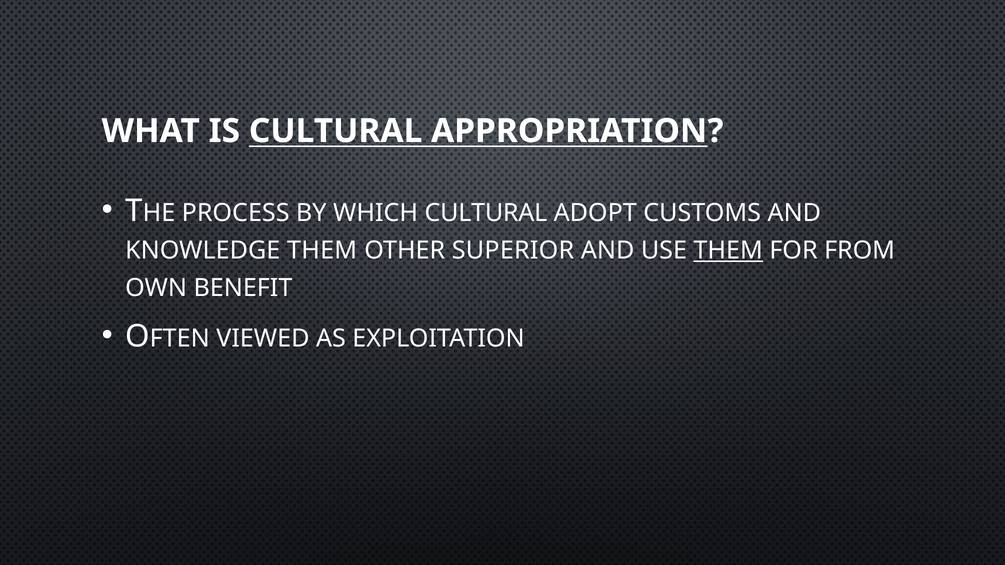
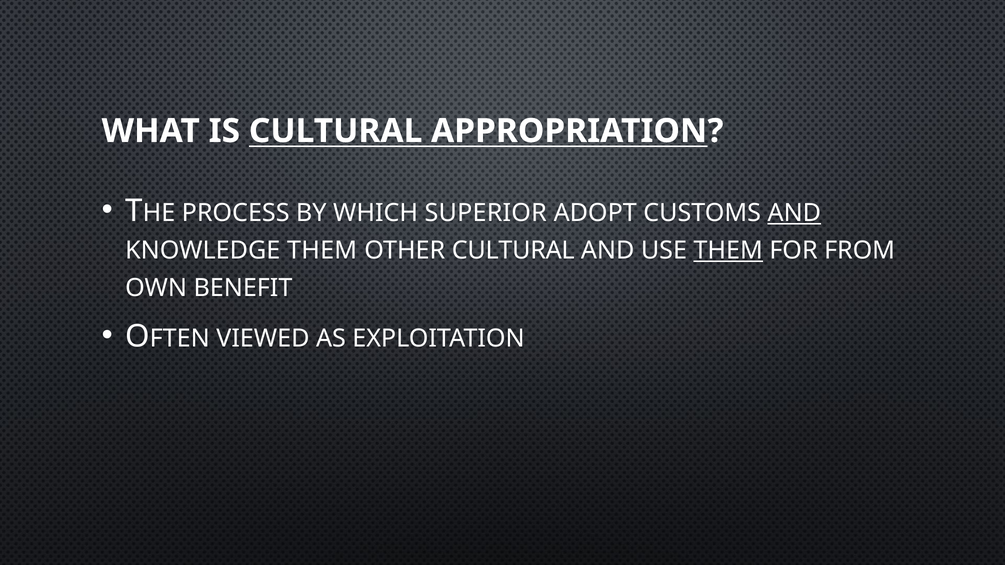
WHICH CULTURAL: CULTURAL -> SUPERIOR (486, 213)
AND underline: none -> present (794, 213)
OTHER SUPERIOR: SUPERIOR -> CULTURAL (513, 251)
